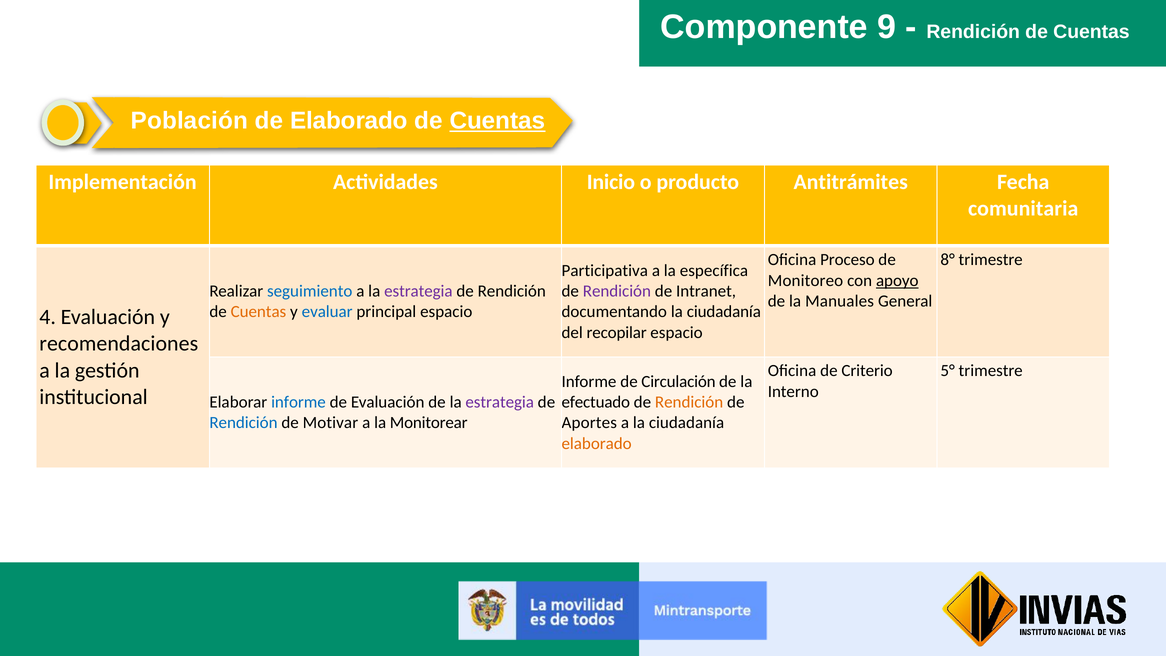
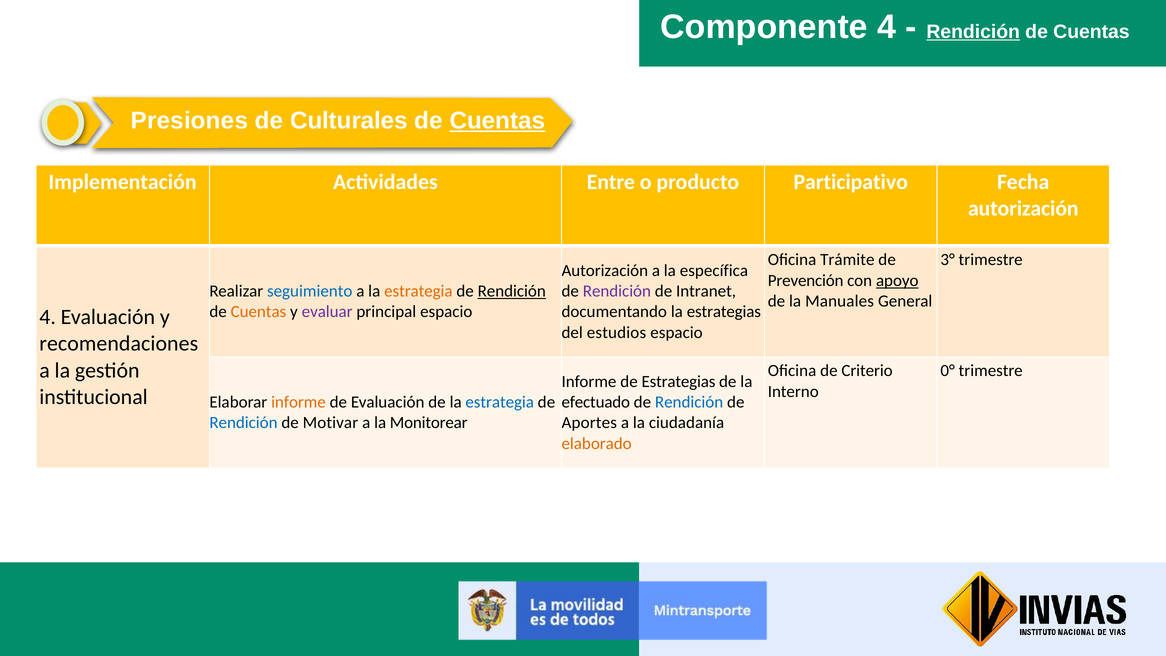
Componente 9: 9 -> 4 (887, 27)
Rendición underline: none -> present (973, 32)
Población: Población -> Presiones (189, 121)
de Elaborado: Elaborado -> Culturales (349, 121)
Inicio: Inicio -> Entre (611, 182)
Antitrámites: Antitrámites -> Participativo (851, 182)
comunitaria: comunitaria -> autorización (1023, 209)
Proceso: Proceso -> Trámite (847, 260)
8°: 8° -> 3° (948, 260)
Participativa: Participativa -> Autorización (605, 270)
Monitoreo: Monitoreo -> Prevención (806, 280)
estrategia colour: purple -> orange (418, 291)
Rendición underline: none -> present (512, 291)
evaluar colour: blue -> purple (327, 312)
documentando la ciudadanía: ciudadanía -> estrategias (724, 312)
recopilar: recopilar -> estudios (616, 332)
5°: 5° -> 0° (948, 371)
de Circulación: Circulación -> Estrategias (679, 381)
informe colour: blue -> orange (298, 402)
estrategia colour: purple -> blue (500, 402)
Rendición colour: orange -> blue (689, 402)
